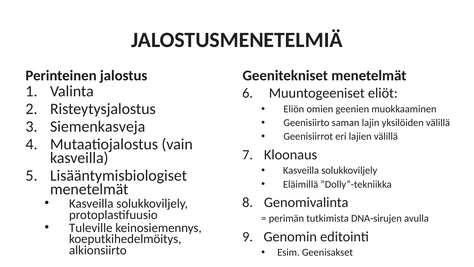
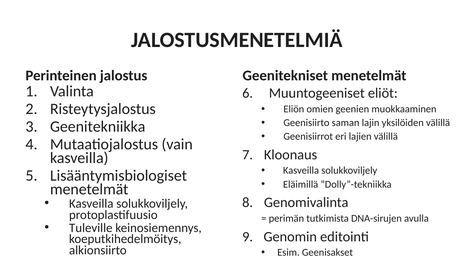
Siemenkasveja: Siemenkasveja -> Geenitekniikka (98, 126)
